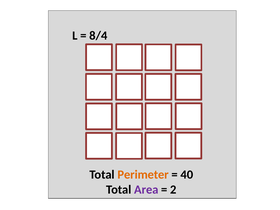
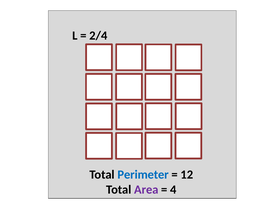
8/4: 8/4 -> 2/4 (98, 36)
Perimeter colour: orange -> blue (143, 175)
40: 40 -> 12 (187, 175)
2: 2 -> 4 (173, 190)
